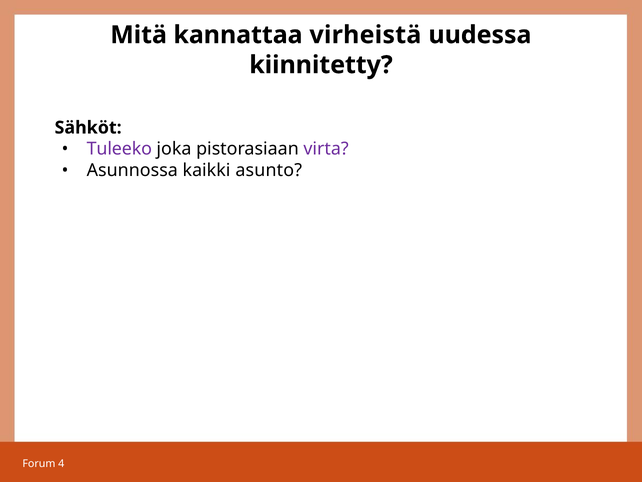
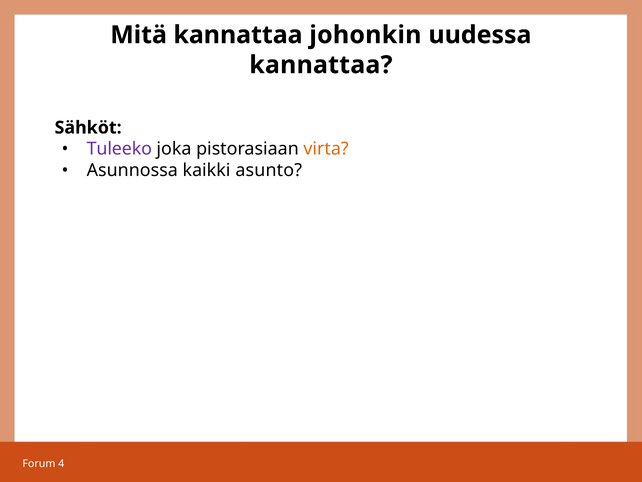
virheistä: virheistä -> johonkin (365, 35)
kiinnitetty: kiinnitetty -> kannattaa (321, 65)
virta colour: purple -> orange (326, 149)
